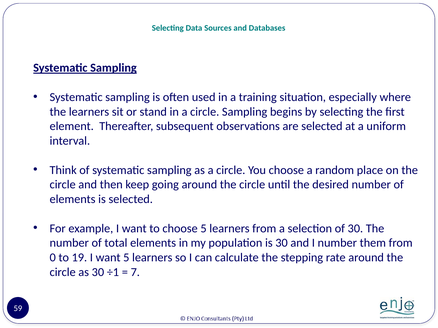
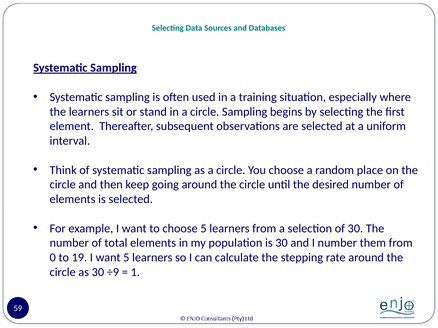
÷1: ÷1 -> ÷9 (113, 273)
7: 7 -> 1 (135, 273)
